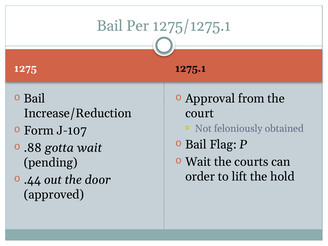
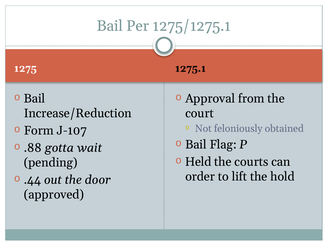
Wait: Wait -> Held (198, 162)
